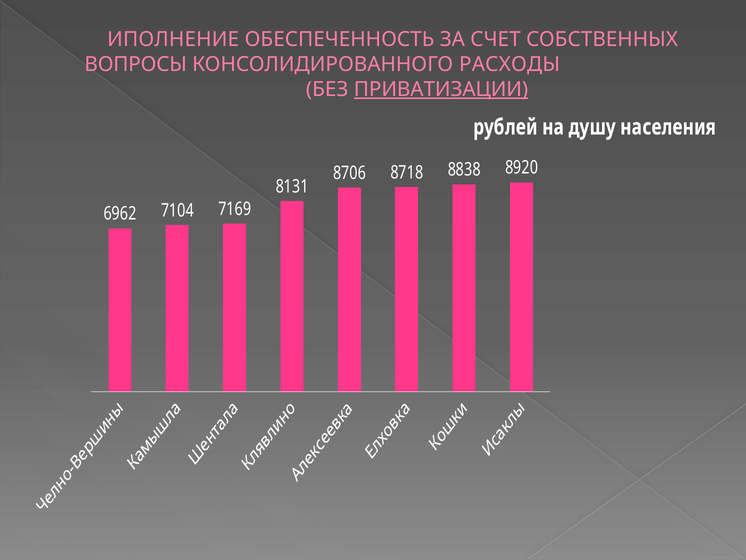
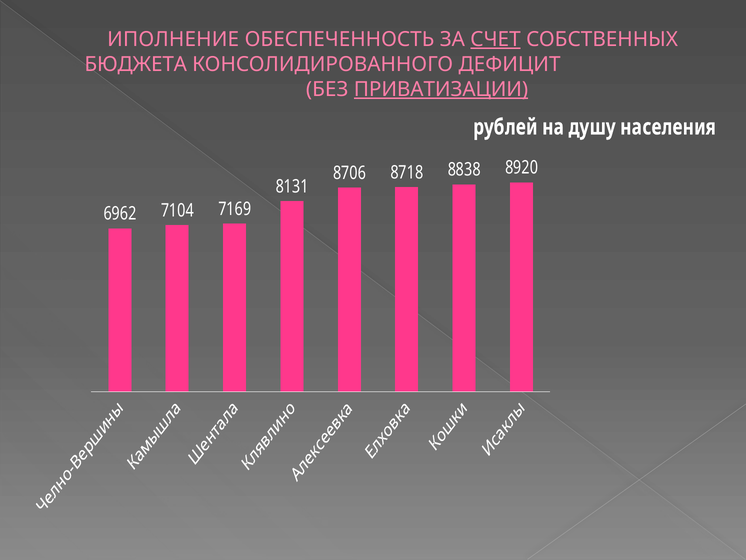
СЧЕТ underline: none -> present (496, 39)
ВОПРОСЫ: ВОПРОСЫ -> БЮДЖЕТА (136, 64)
РАСХОДЫ: РАСХОДЫ -> ДЕФИЦИТ (510, 64)
